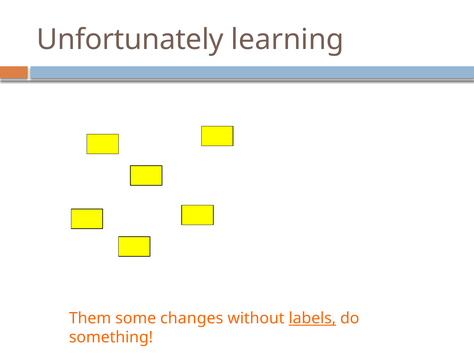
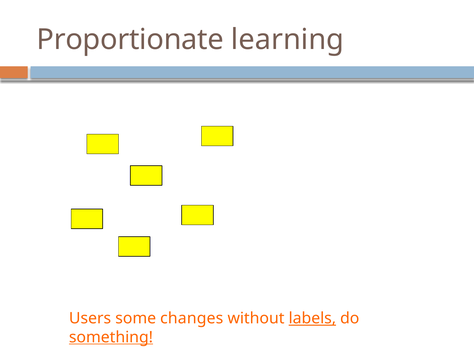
Unfortunately: Unfortunately -> Proportionate (130, 40)
Them: Them -> Users (90, 319)
something underline: none -> present (111, 338)
